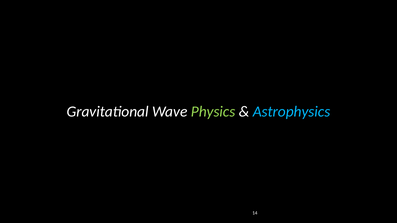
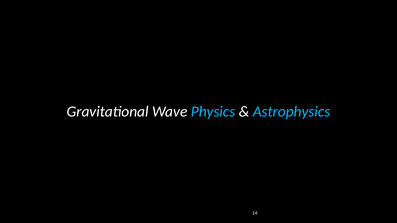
Physics colour: light green -> light blue (213, 112)
